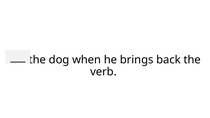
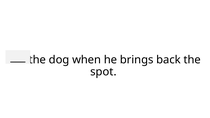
verb: verb -> spot (103, 72)
